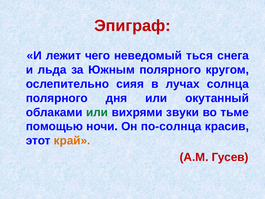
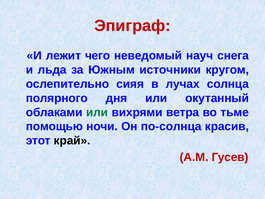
ться: ться -> науч (200, 56)
Южным полярного: полярного -> источники (170, 70)
звуки: звуки -> ветра (183, 112)
край colour: orange -> black (72, 140)
